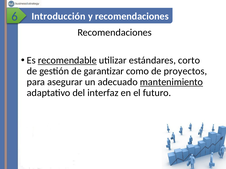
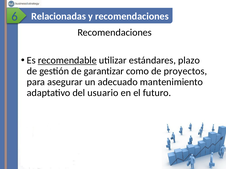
Introducción: Introducción -> Relacionadas (59, 16)
corto: corto -> plazo (189, 60)
mantenimiento underline: present -> none (171, 82)
interfaz: interfaz -> usuario (103, 93)
